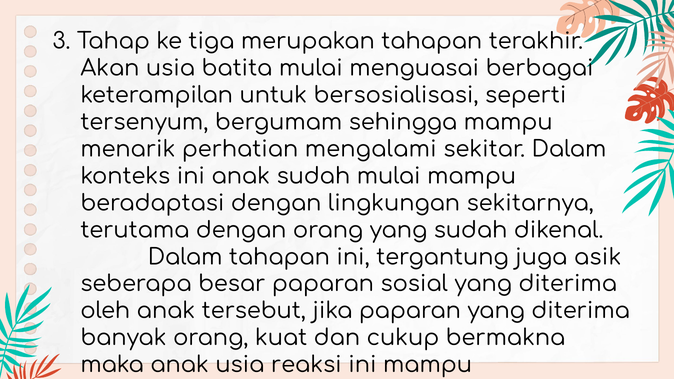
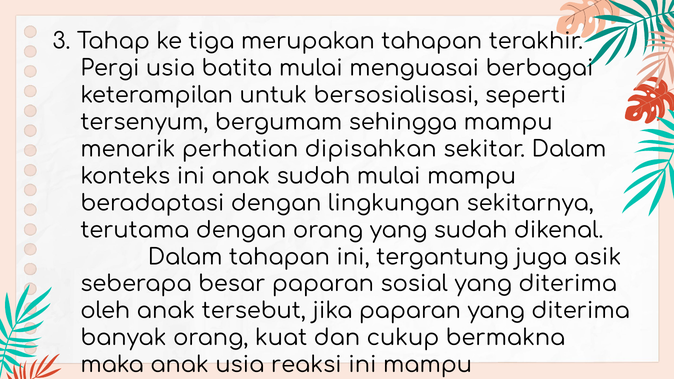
Akan: Akan -> Pergi (110, 68)
mengalami: mengalami -> dipisahkan (371, 149)
